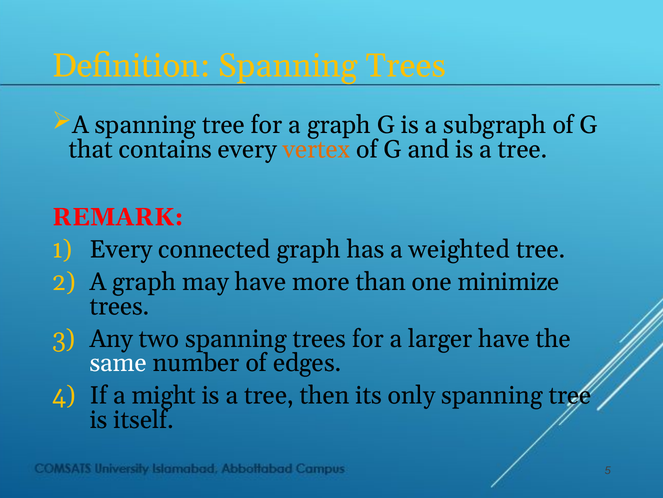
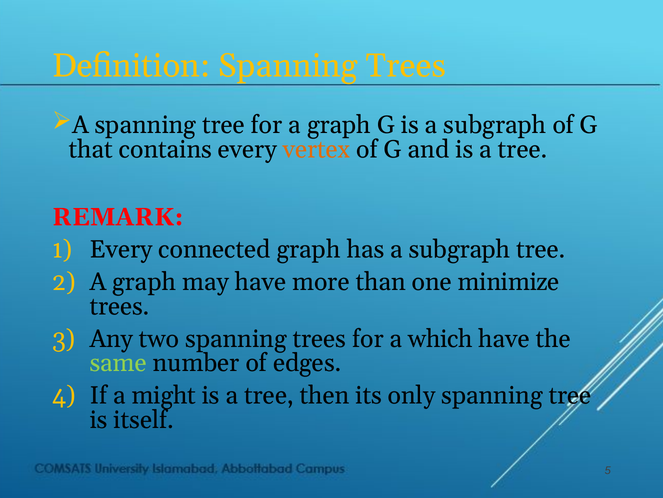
has a weighted: weighted -> subgraph (460, 249)
larger: larger -> which (440, 338)
same colour: white -> light green (118, 363)
